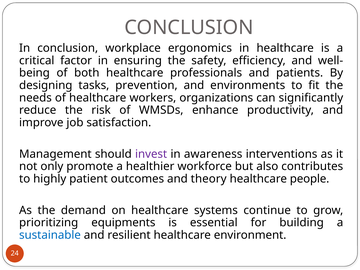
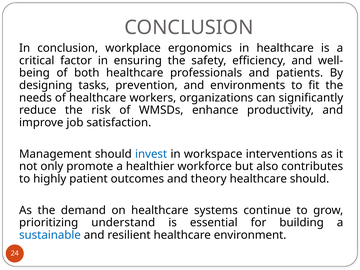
invest colour: purple -> blue (151, 154)
awareness: awareness -> workspace (213, 154)
healthcare people: people -> should (310, 179)
equipments: equipments -> understand (123, 223)
